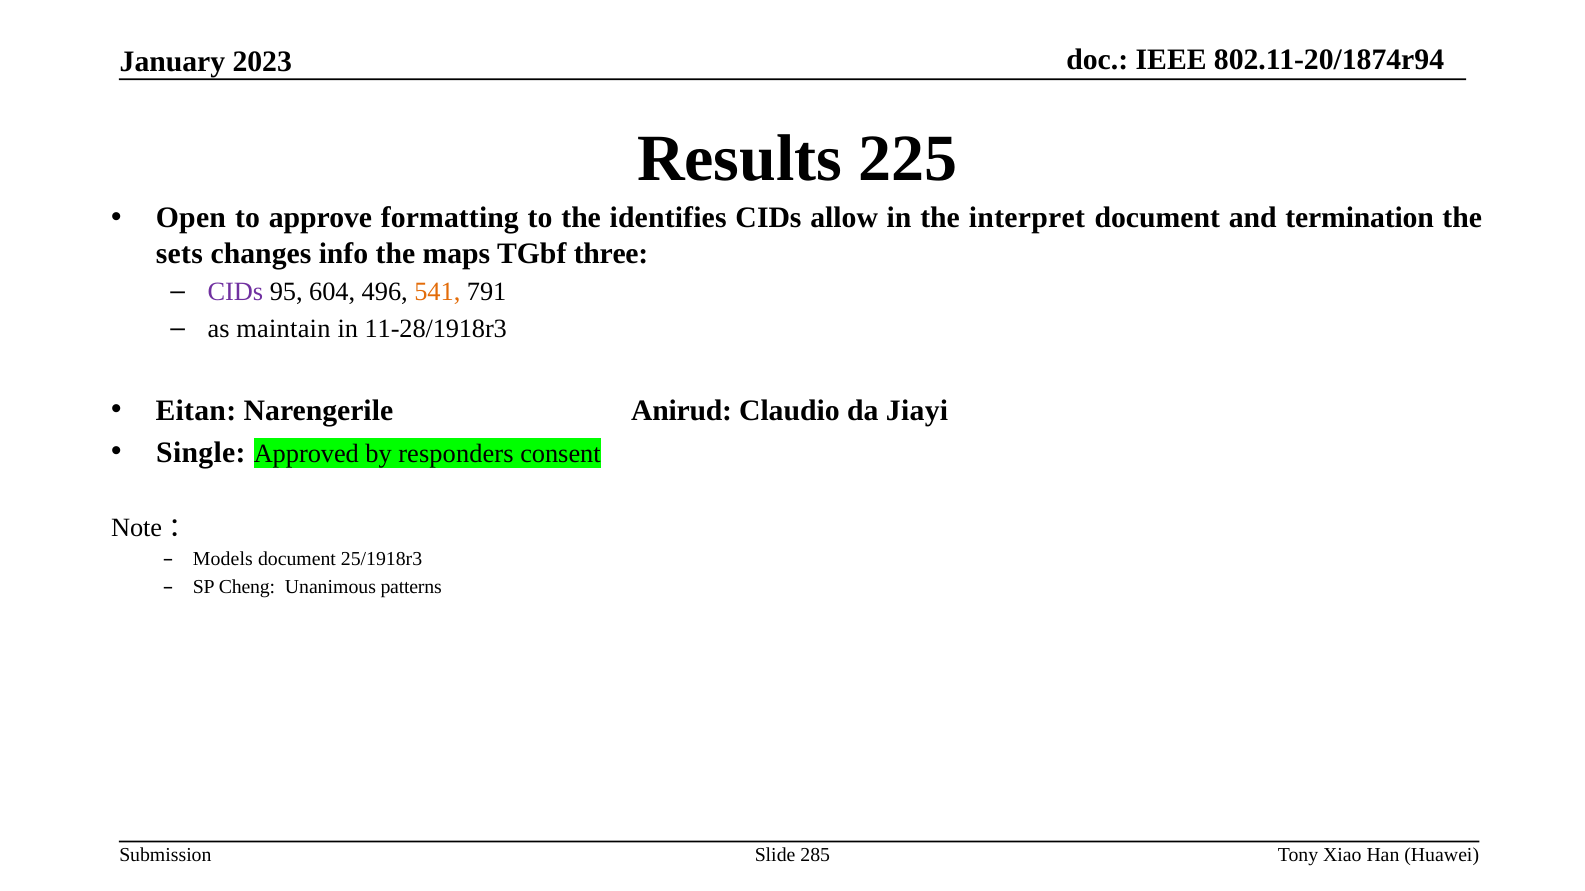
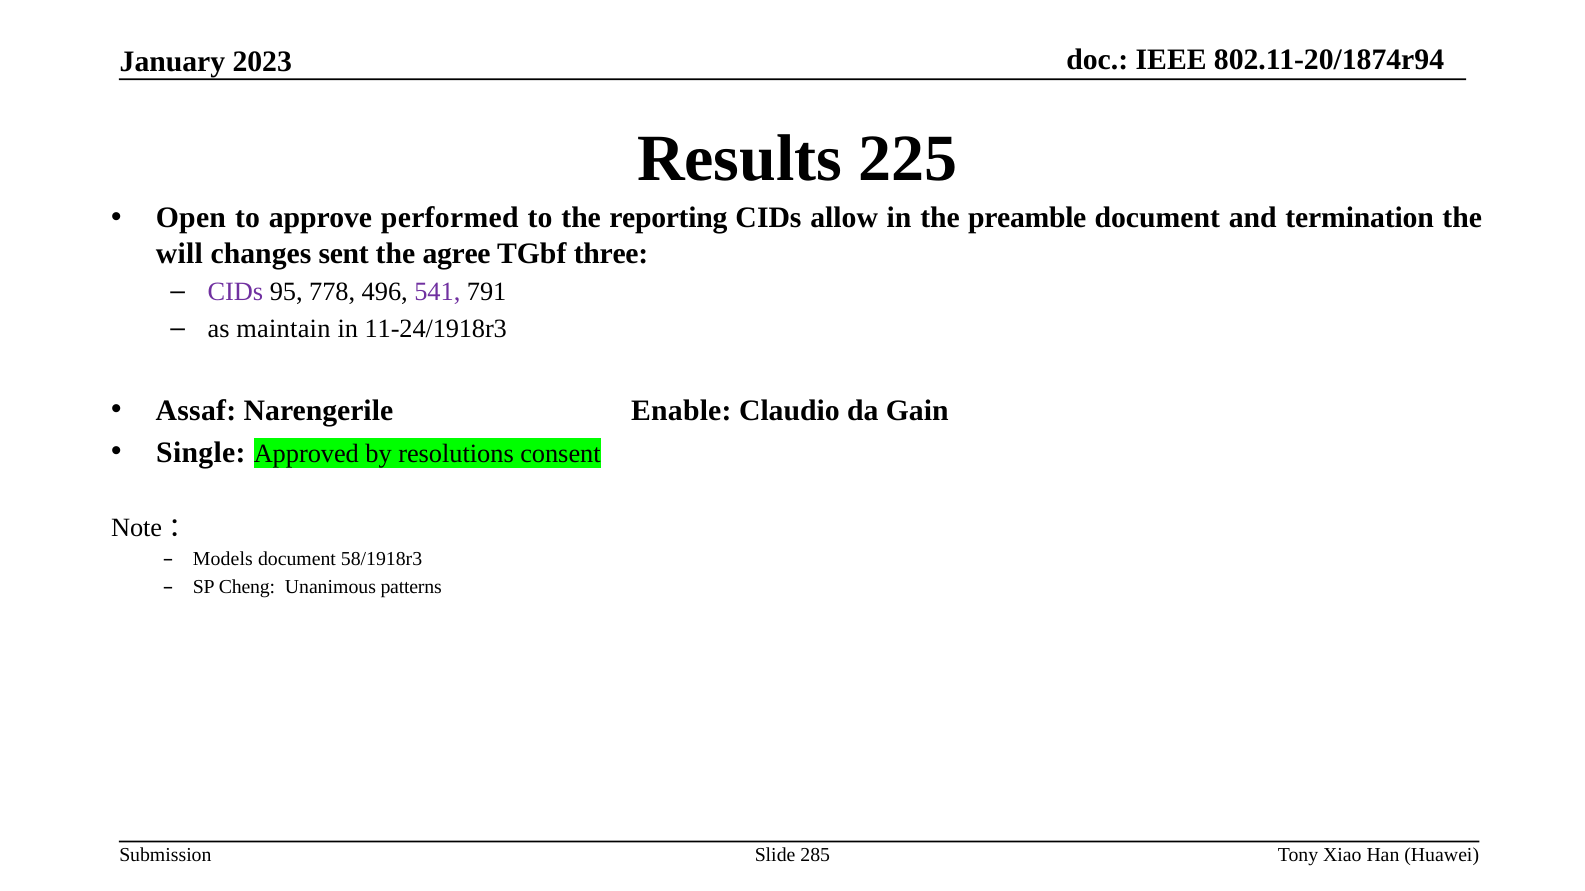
formatting: formatting -> performed (450, 218)
identifies: identifies -> reporting (668, 218)
interpret: interpret -> preamble (1027, 218)
sets: sets -> will (179, 254)
info: info -> sent (344, 254)
maps: maps -> agree (457, 254)
604: 604 -> 778 (332, 292)
541 colour: orange -> purple (437, 292)
11-28/1918r3: 11-28/1918r3 -> 11-24/1918r3 (436, 329)
Eitan: Eitan -> Assaf (196, 411)
Anirud: Anirud -> Enable (681, 411)
Jiayi: Jiayi -> Gain (917, 411)
responders: responders -> resolutions (456, 454)
25/1918r3: 25/1918r3 -> 58/1918r3 (382, 559)
